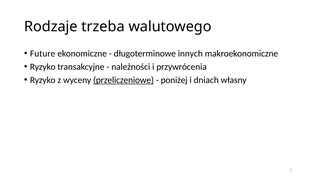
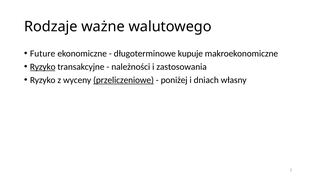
trzeba: trzeba -> ważne (103, 27)
innych: innych -> kupuje (190, 53)
Ryzyko underline: none -> present (43, 67)
przywrócenia: przywrócenia -> zastosowania (182, 67)
